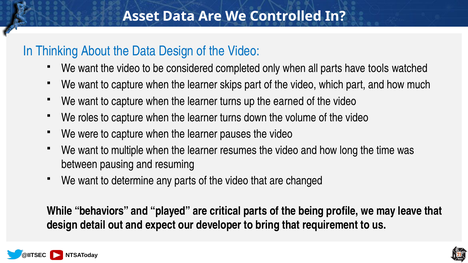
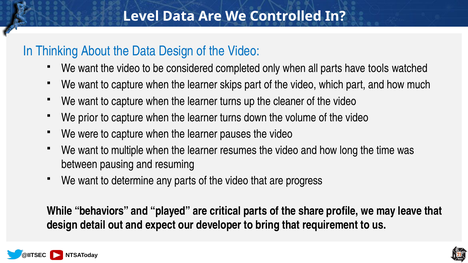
Asset: Asset -> Level (141, 16)
earned: earned -> cleaner (289, 101)
roles: roles -> prior (88, 118)
changed: changed -> progress (304, 181)
being: being -> share (311, 211)
